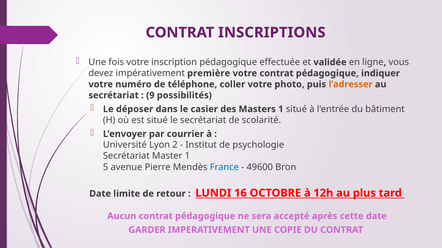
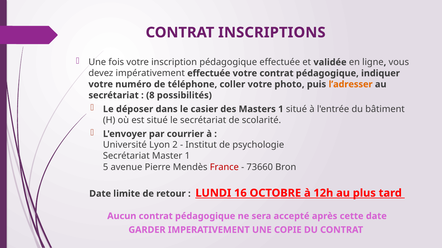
impérativement première: première -> effectuée (209, 73)
9: 9 -> 8 (150, 96)
France colour: blue -> red (224, 167)
49600: 49600 -> 73660 (260, 167)
